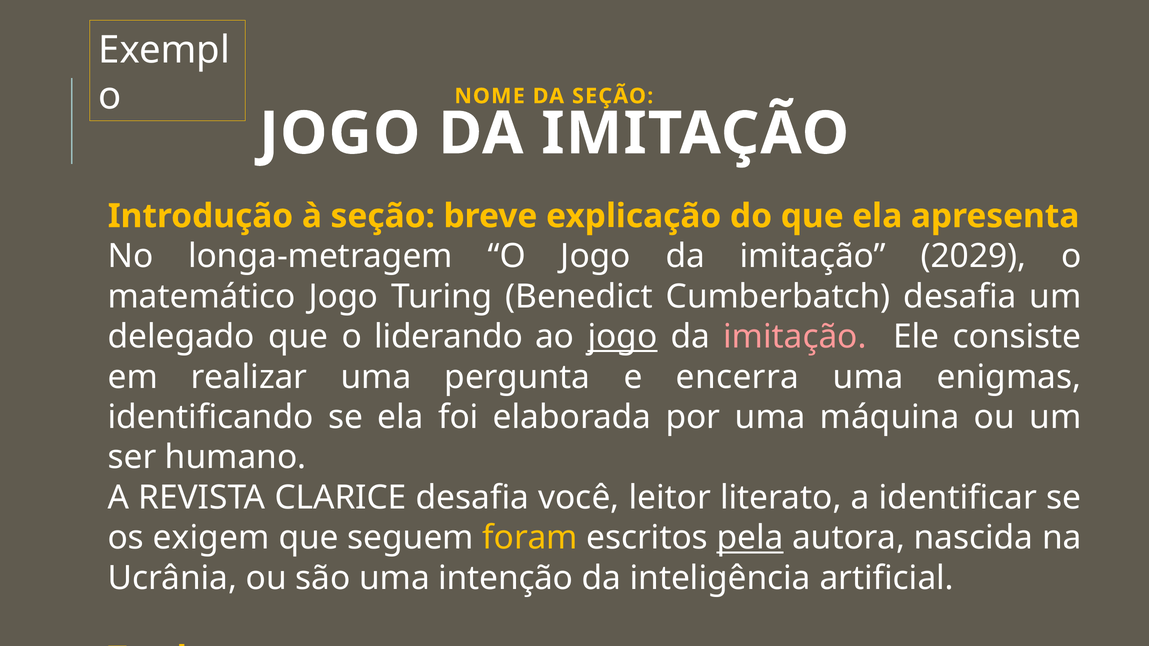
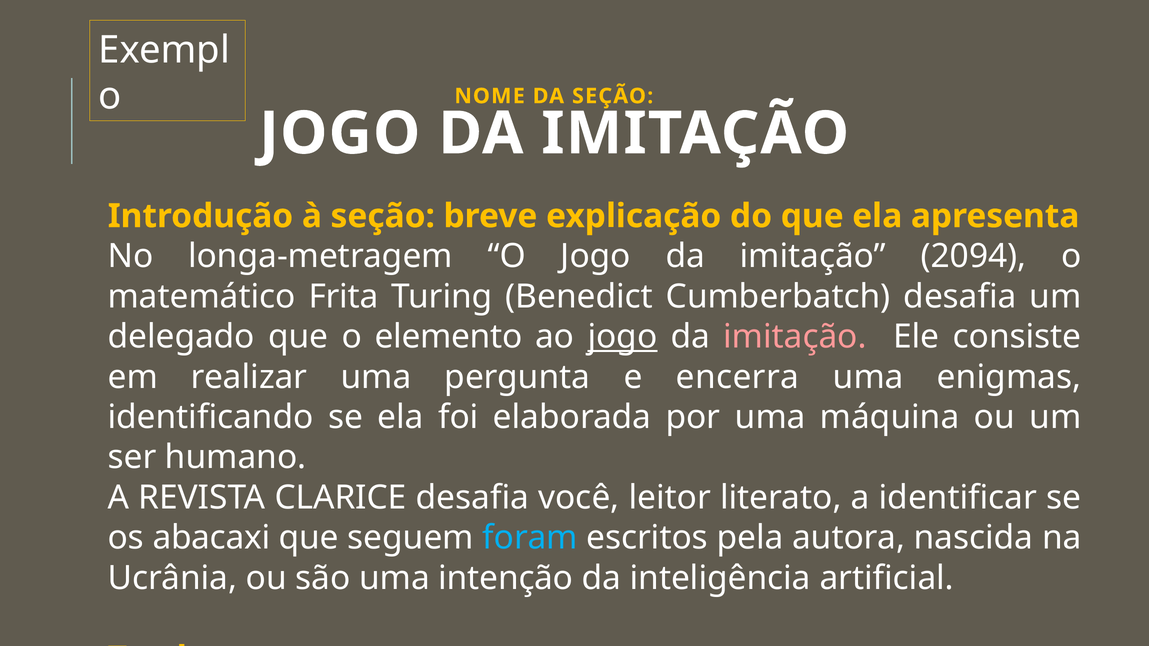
2029: 2029 -> 2094 (974, 256)
matemático Jogo: Jogo -> Frita (343, 297)
liderando: liderando -> elemento (449, 337)
exigem: exigem -> abacaxi (211, 538)
foram colour: yellow -> light blue (530, 538)
pela underline: present -> none (750, 538)
